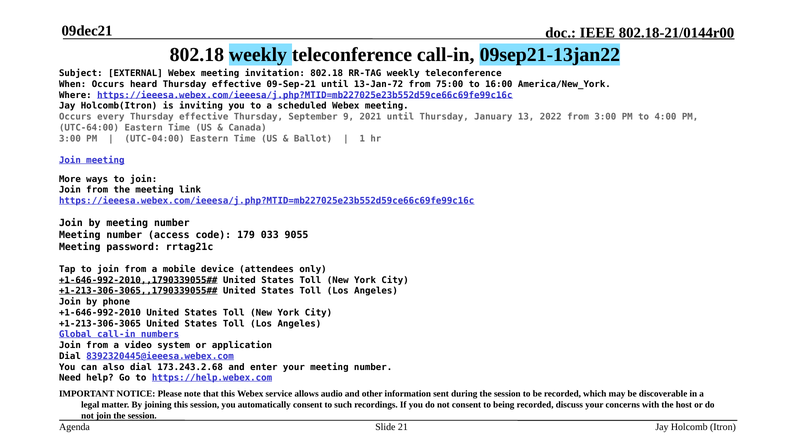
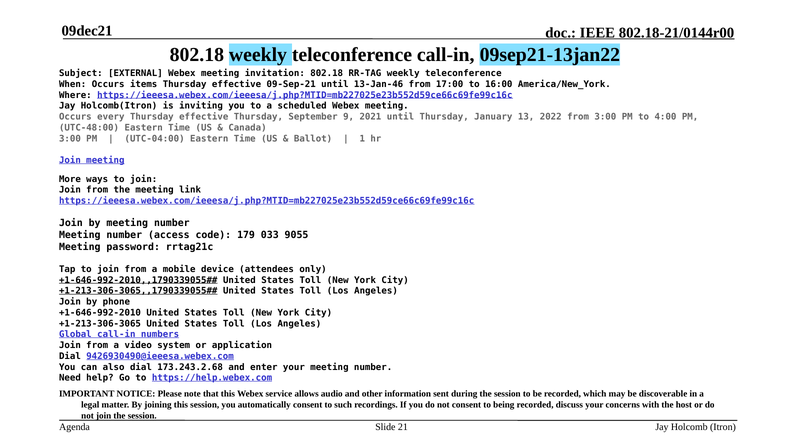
heard: heard -> items (144, 84)
13-Jan-72: 13-Jan-72 -> 13-Jan-46 (379, 84)
75:00: 75:00 -> 17:00 (450, 84)
UTC-64:00: UTC-64:00 -> UTC-48:00 (89, 128)
8392320445@ieeesa.webex.com: 8392320445@ieeesa.webex.com -> 9426930490@ieeesa.webex.com (160, 356)
